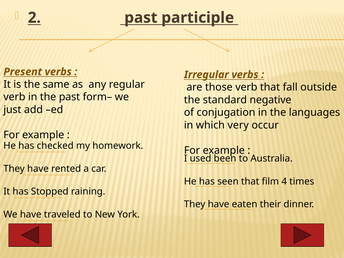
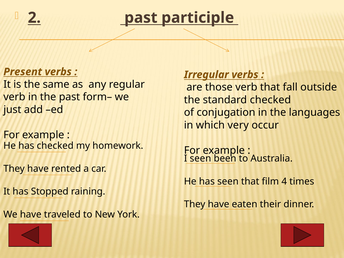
standard negative: negative -> checked (270, 100)
I used: used -> seen (200, 158)
